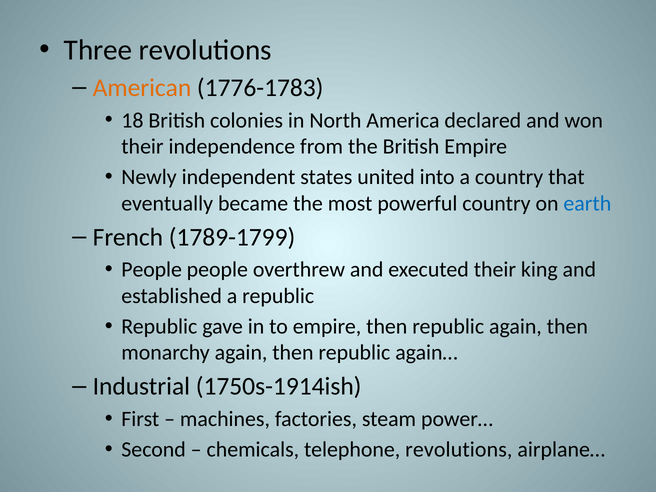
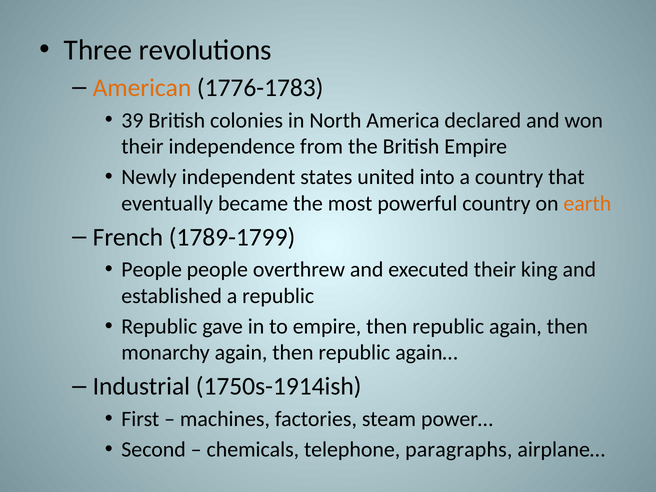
18: 18 -> 39 (132, 120)
earth colour: blue -> orange (587, 203)
telephone revolutions: revolutions -> paragraphs (459, 450)
